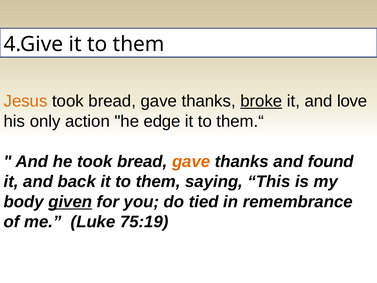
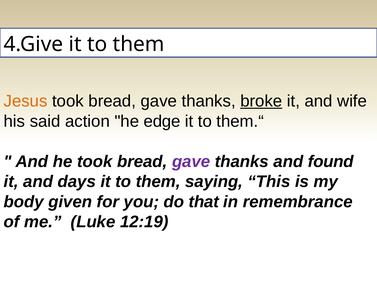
love: love -> wife (352, 101)
only: only -> said (45, 121)
gave colour: orange -> purple (191, 161)
back: back -> days (77, 182)
given underline: present -> none (70, 202)
tied: tied -> that (204, 202)
75:19: 75:19 -> 12:19 (144, 222)
